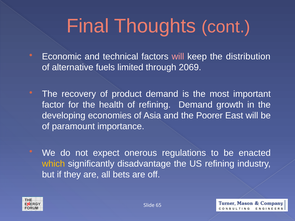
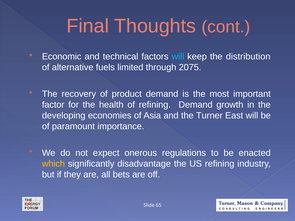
will colour: pink -> light blue (178, 57)
2069: 2069 -> 2075 (190, 67)
Poorer: Poorer -> Turner (209, 116)
